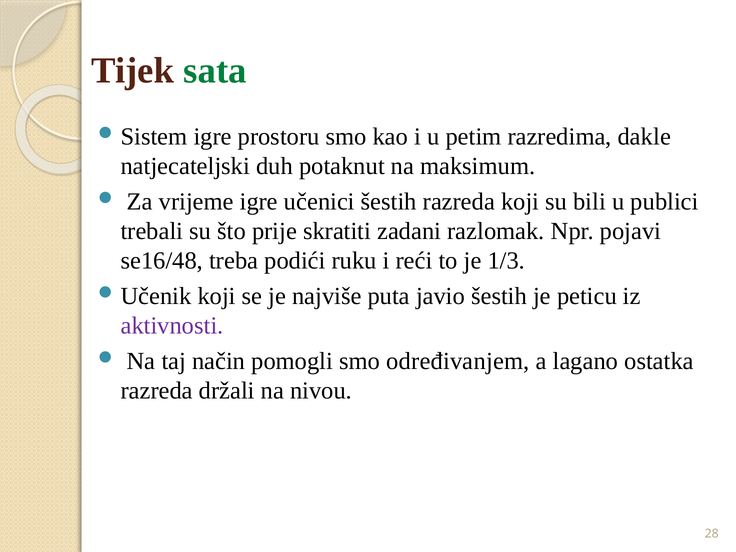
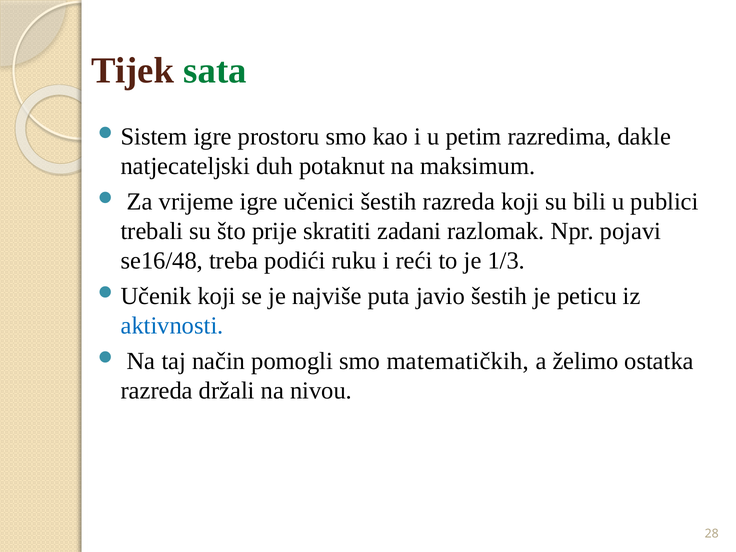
aktivnosti colour: purple -> blue (172, 326)
određivanjem: određivanjem -> matematičkih (458, 361)
lagano: lagano -> želimo (586, 361)
